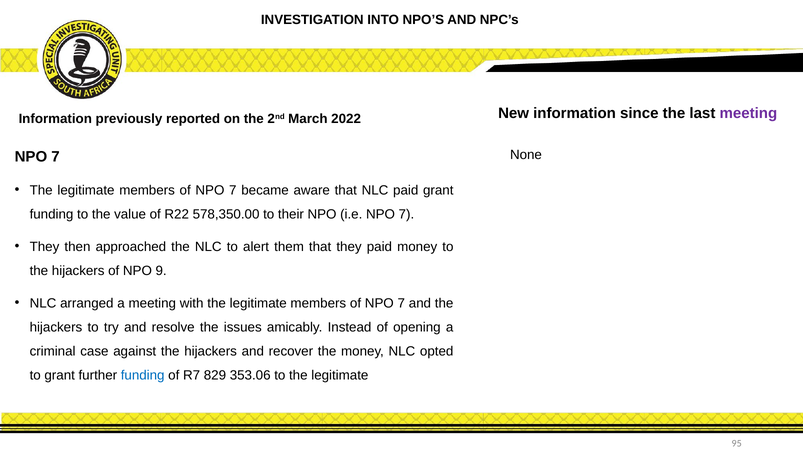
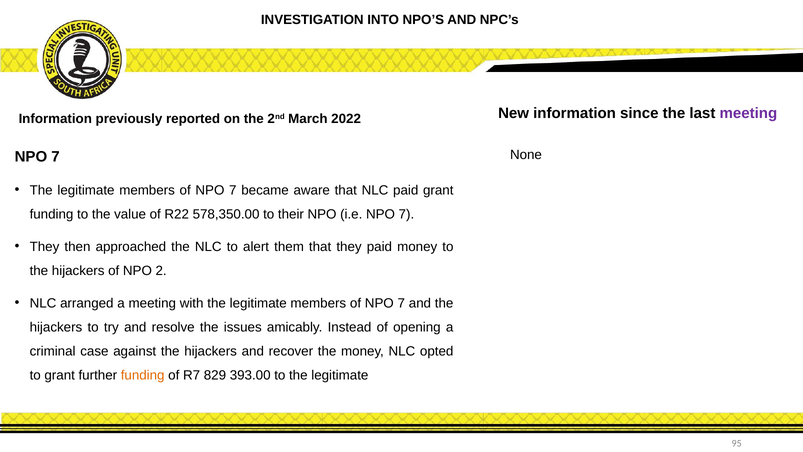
9: 9 -> 2 (161, 271)
funding colour: blue -> orange (143, 375)
353.06: 353.06 -> 393.00 (250, 375)
